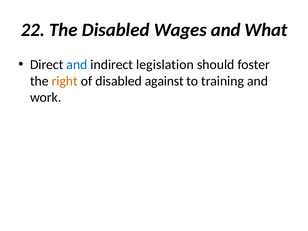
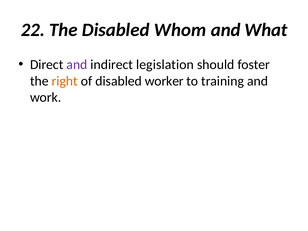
Wages: Wages -> Whom (180, 30)
and colour: blue -> purple (77, 65)
against: against -> worker (164, 81)
